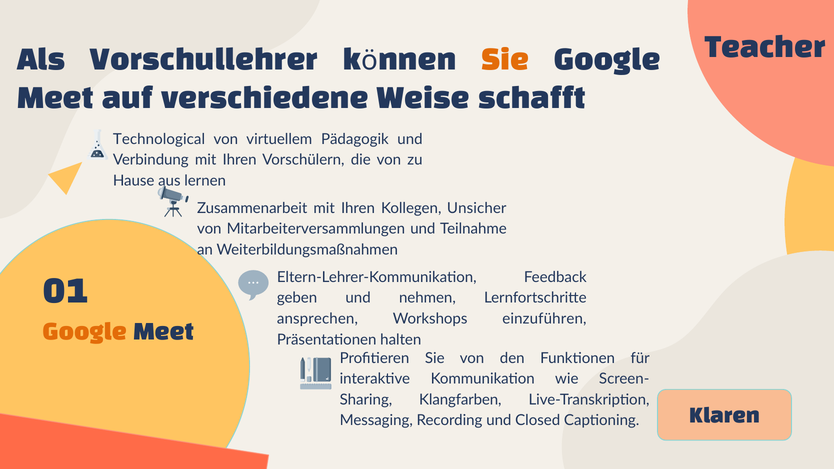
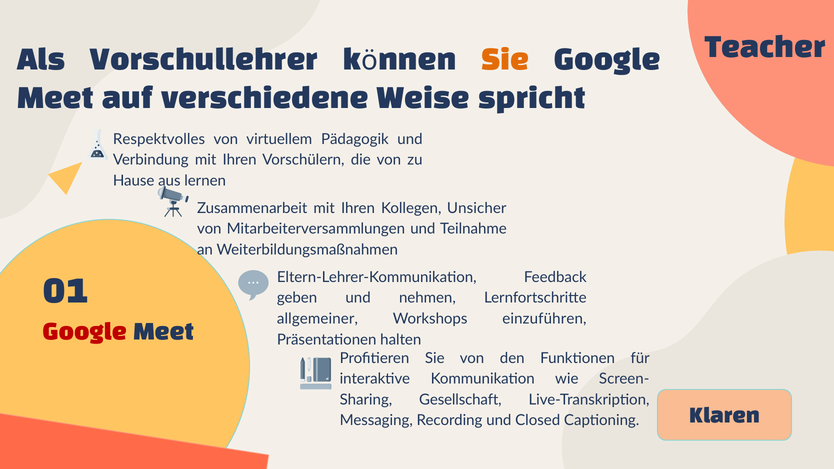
schafft: schafft -> spricht (532, 99)
Technological: Technological -> Respektvolles (159, 139)
ansprechen: ansprechen -> allgemeiner (317, 319)
Google colour: orange -> red (85, 333)
Klangfarben: Klangfarben -> Gesellschaft (460, 400)
